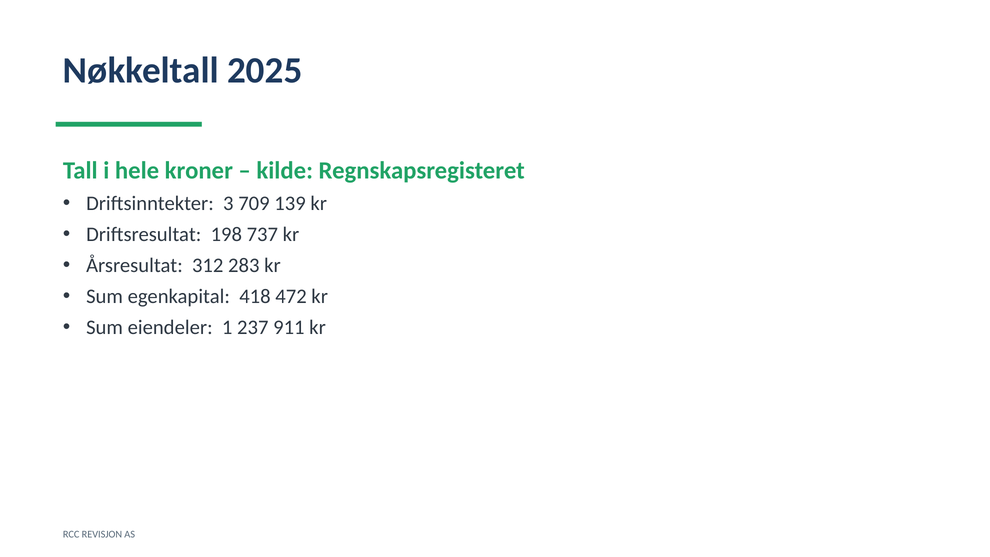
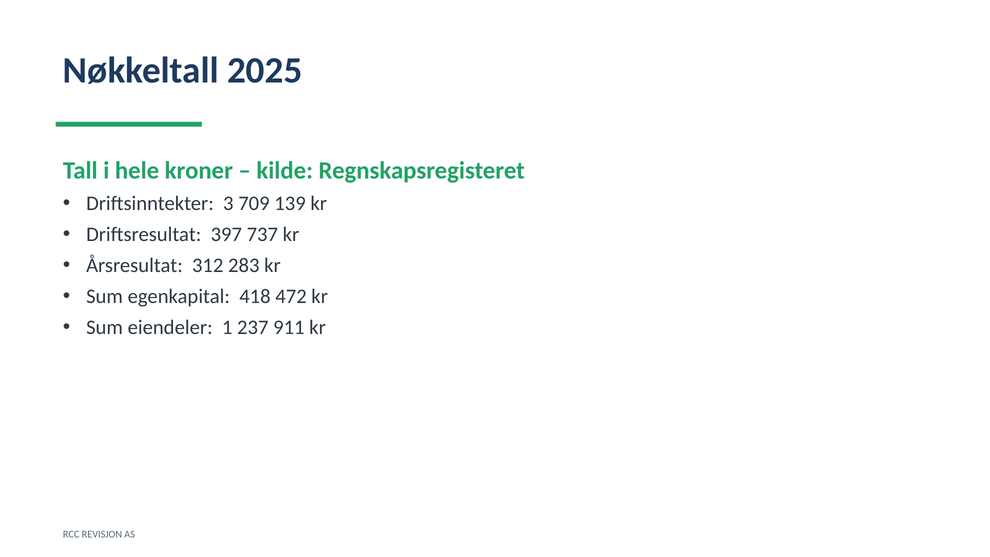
198: 198 -> 397 (226, 235)
